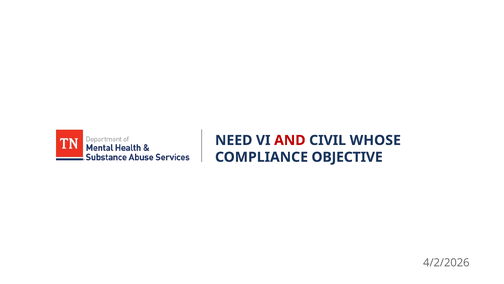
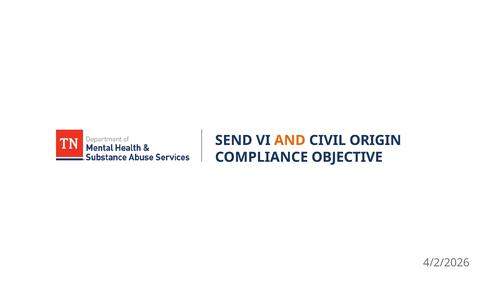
NEED: NEED -> SEND (234, 140)
AND colour: red -> orange (290, 140)
WHOSE: WHOSE -> ORIGIN (375, 140)
